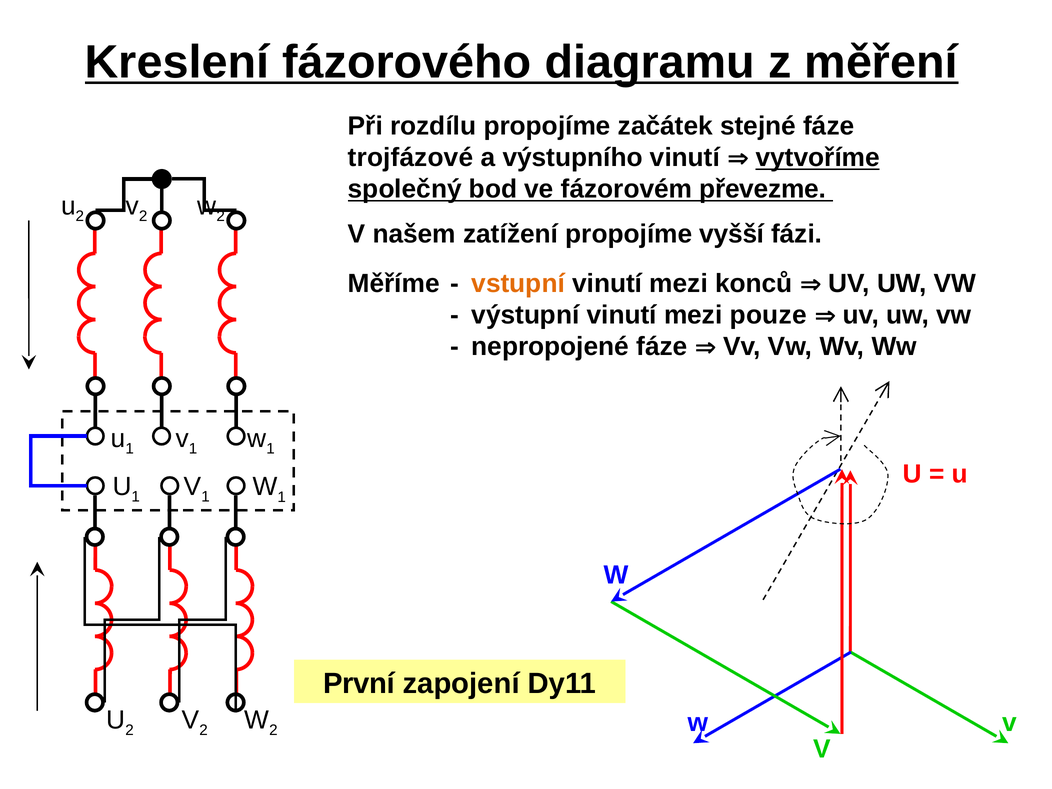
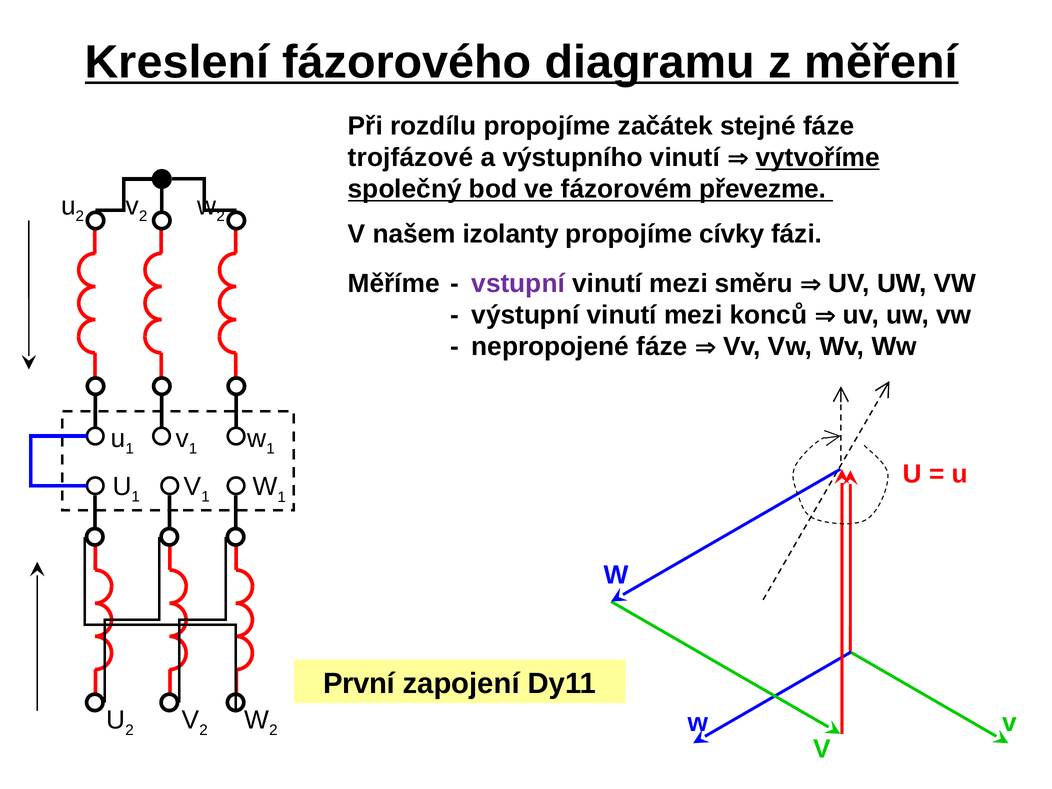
zatížení: zatížení -> izolanty (511, 234)
vyšší: vyšší -> cívky (732, 234)
vstupní colour: orange -> purple (518, 284)
konců: konců -> směru (754, 284)
pouze: pouze -> konců (768, 315)
